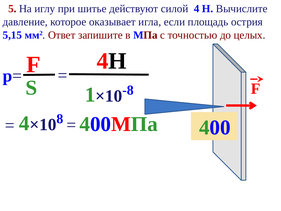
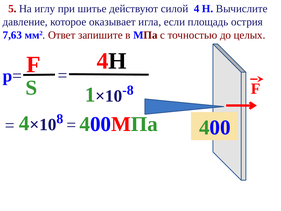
5,15: 5,15 -> 7,63 (12, 35)
